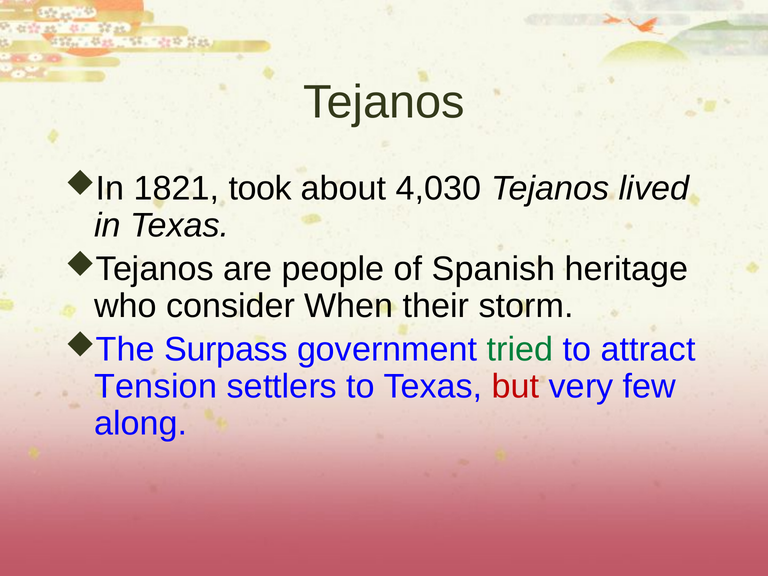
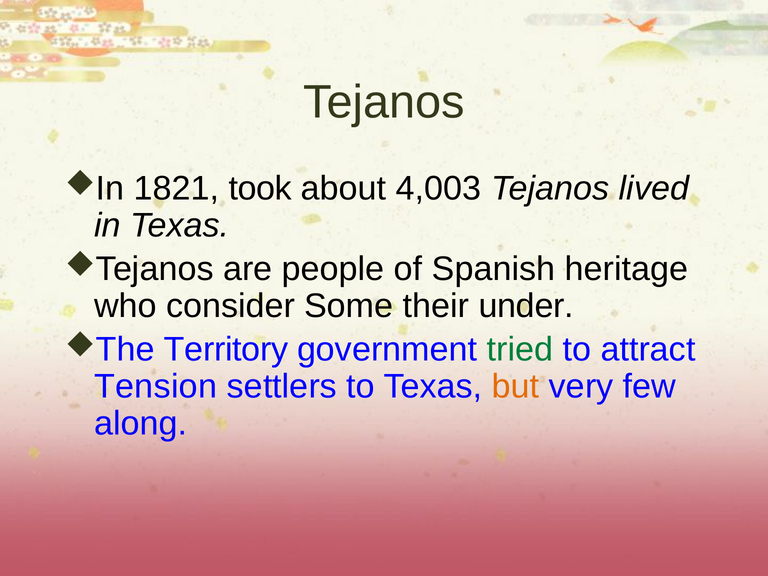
4,030: 4,030 -> 4,003 (439, 188)
When: When -> Some (349, 306)
storm: storm -> under (526, 306)
Surpass: Surpass -> Territory (226, 350)
but colour: red -> orange (516, 387)
